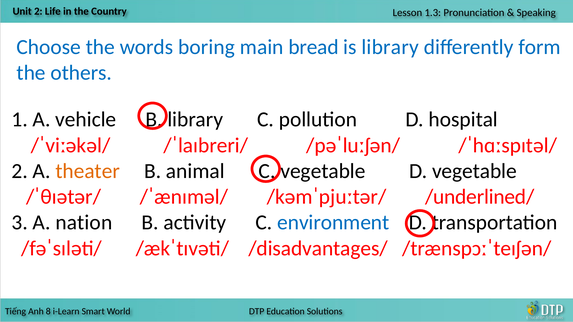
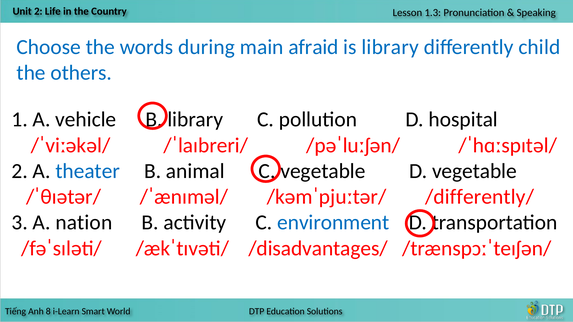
boring: boring -> during (206, 47)
bread: bread -> afraid (313, 47)
form: form -> child (539, 47)
theater colour: orange -> blue (88, 171)
/underlined/: /underlined/ -> /differently/ (480, 197)
